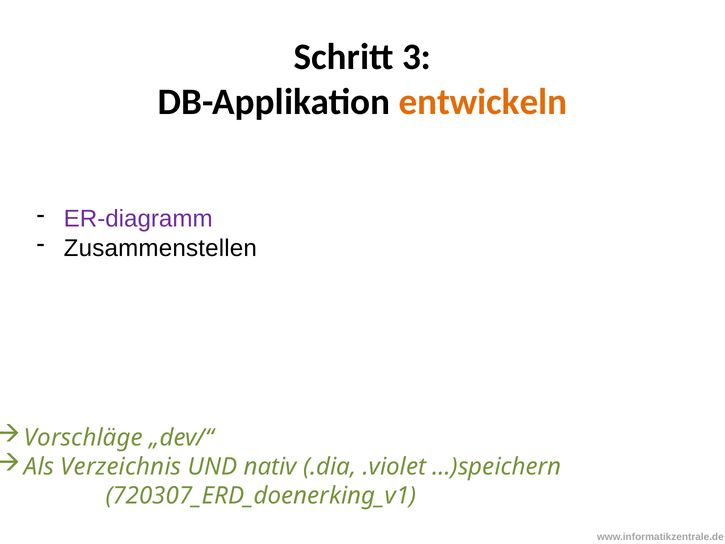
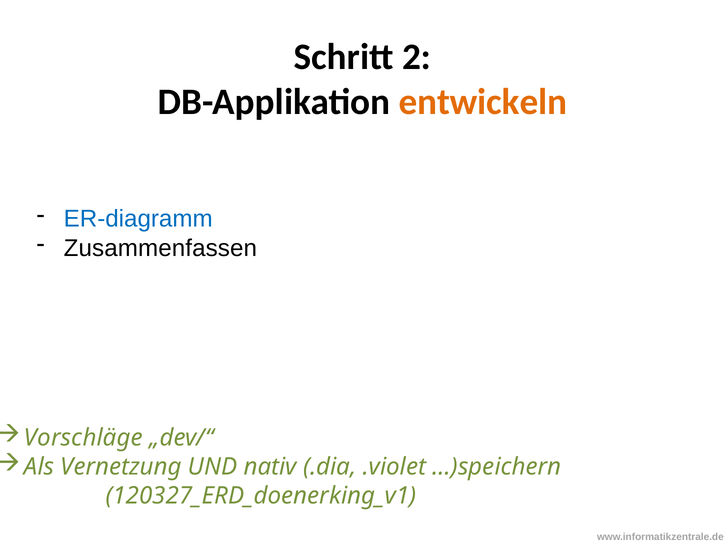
3: 3 -> 2 (417, 57)
ER-diagramm colour: purple -> blue (138, 219)
Zusammenstellen: Zusammenstellen -> Zusammenfassen (160, 248)
Verzeichnis: Verzeichnis -> Vernetzung (121, 467)
720307_ERD_doenerking_v1: 720307_ERD_doenerking_v1 -> 120327_ERD_doenerking_v1 (261, 496)
